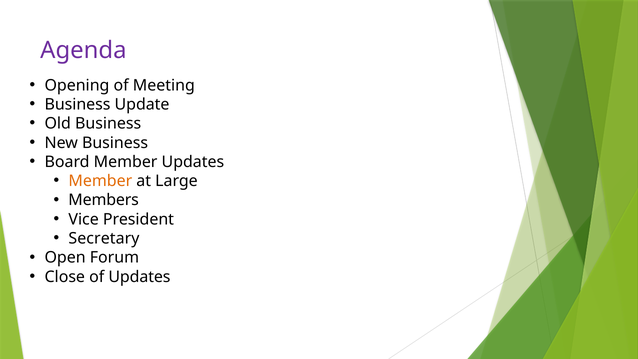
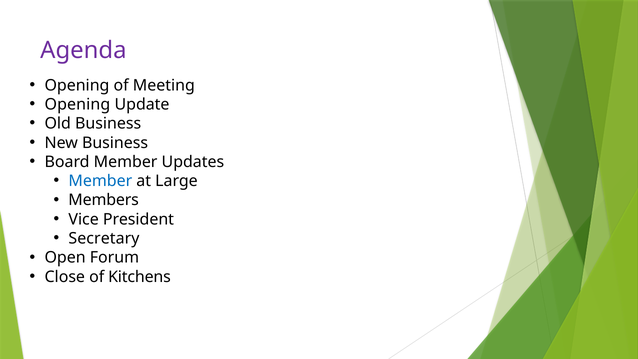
Business: Business -> Opening (77, 104)
Member colour: orange -> blue (100, 181)
of Updates: Updates -> Kitchens (139, 277)
